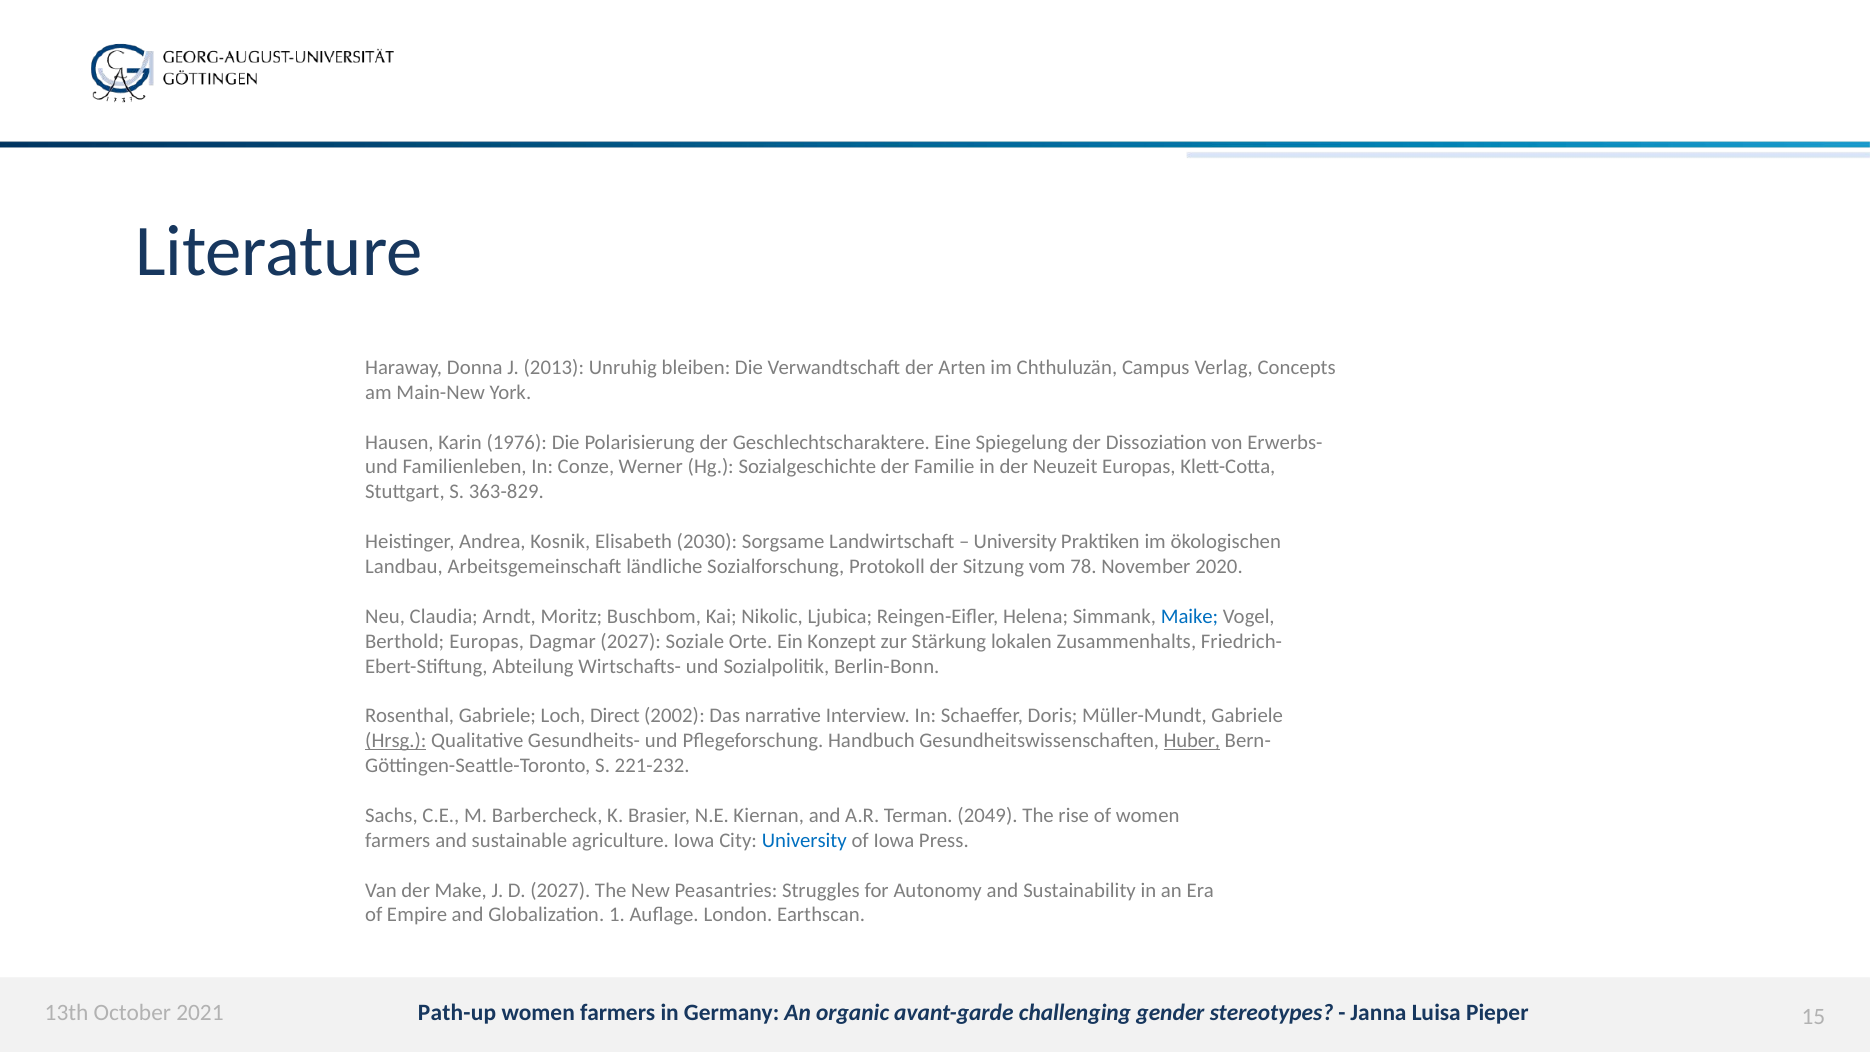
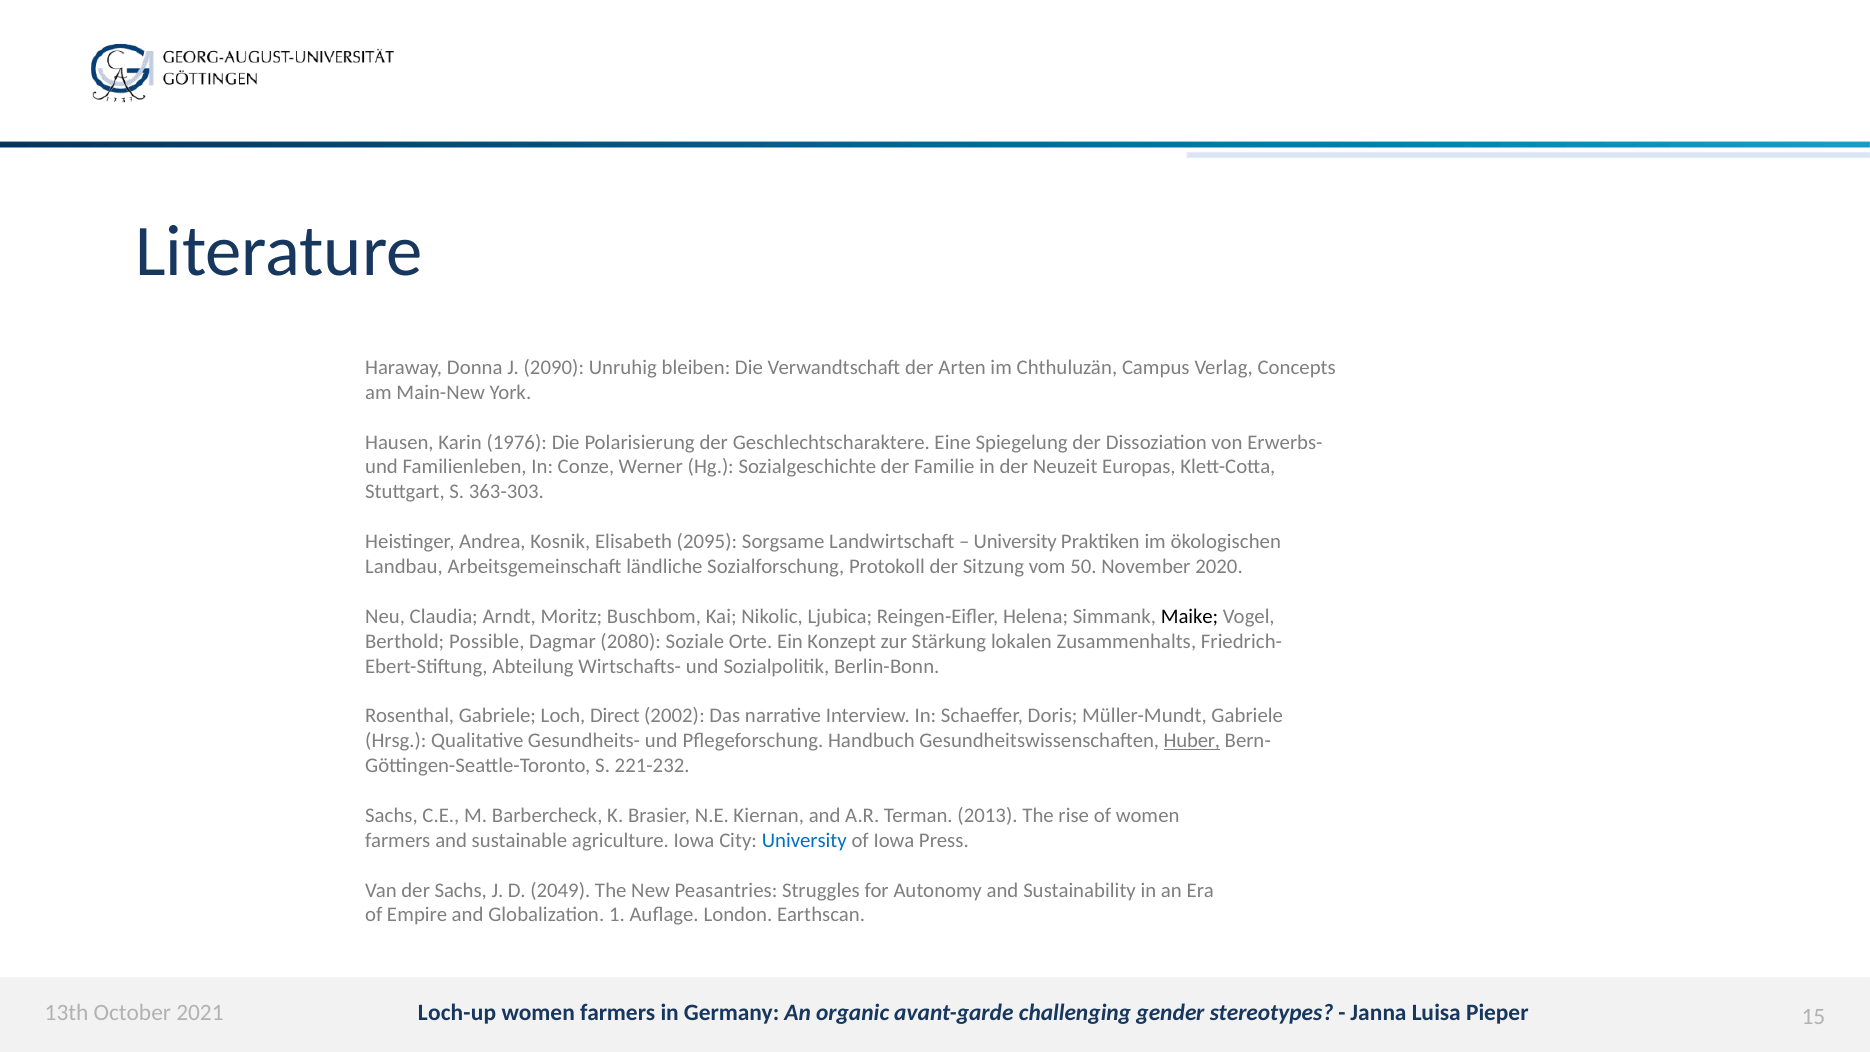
2013: 2013 -> 2090 (554, 368)
363-829: 363-829 -> 363-303 (506, 492)
2030: 2030 -> 2095 (707, 542)
78: 78 -> 50 (1083, 567)
Maike colour: blue -> black (1190, 616)
Berthold Europas: Europas -> Possible (487, 641)
Dagmar 2027: 2027 -> 2080 (631, 641)
Hrsg underline: present -> none (396, 741)
2049: 2049 -> 2013 (988, 815)
der Make: Make -> Sachs (461, 890)
D 2027: 2027 -> 2049 (560, 890)
Path-up: Path-up -> Loch-up (457, 1013)
